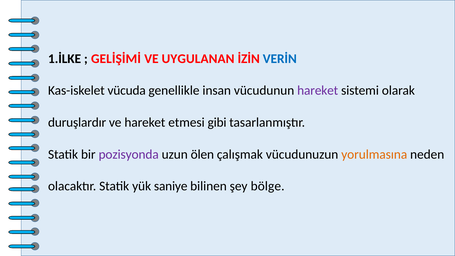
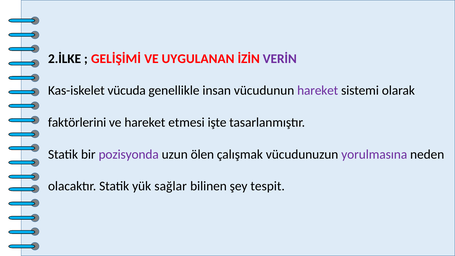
1.İLKE: 1.İLKE -> 2.İLKE (65, 59)
VERİN colour: blue -> purple (280, 59)
duruşlardır: duruşlardır -> faktörlerini (77, 122)
gibi: gibi -> işte (217, 122)
yorulmasına colour: orange -> purple (374, 154)
saniye: saniye -> sağlar (171, 186)
bölge: bölge -> tespit (268, 186)
